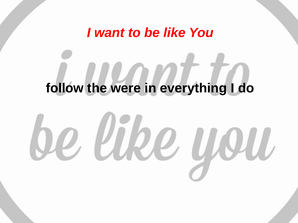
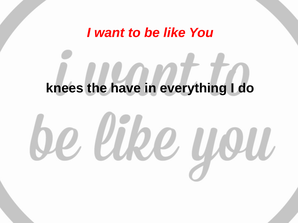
follow: follow -> knees (65, 88)
were: were -> have (126, 88)
